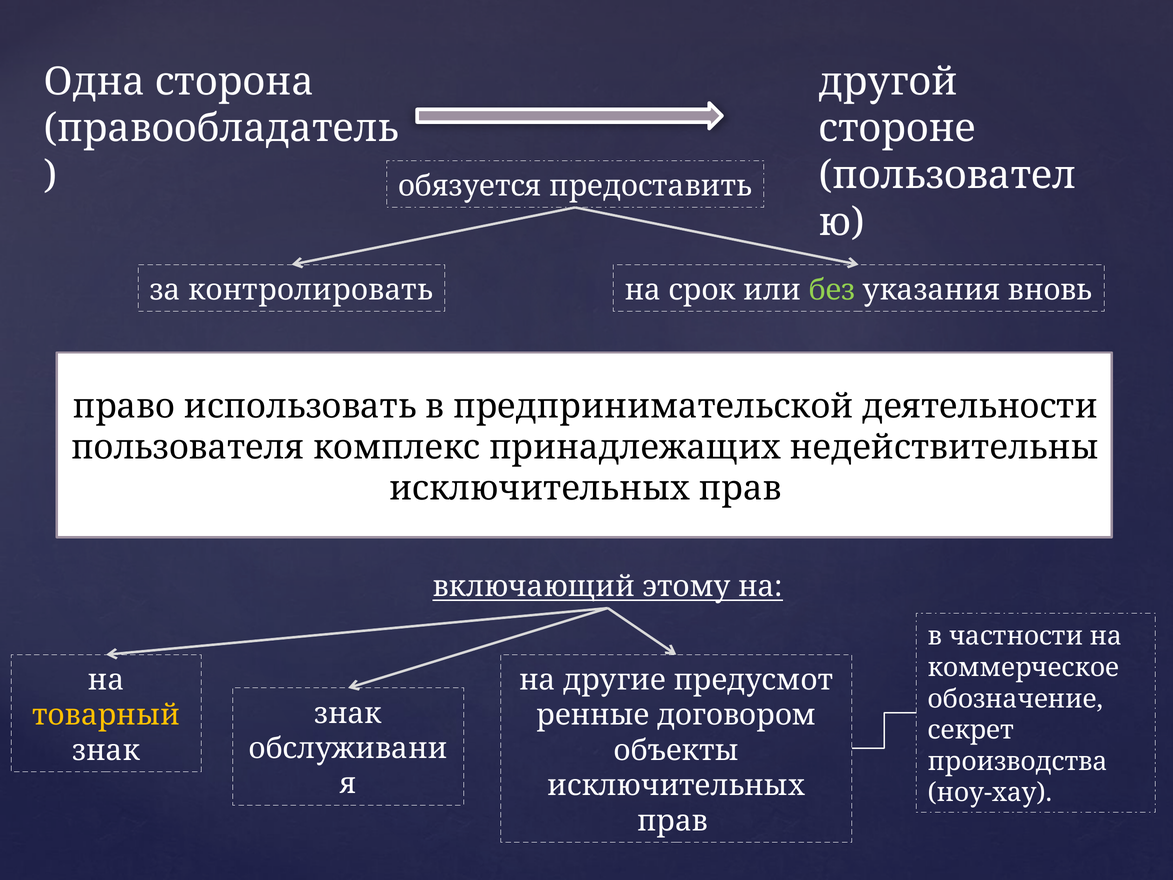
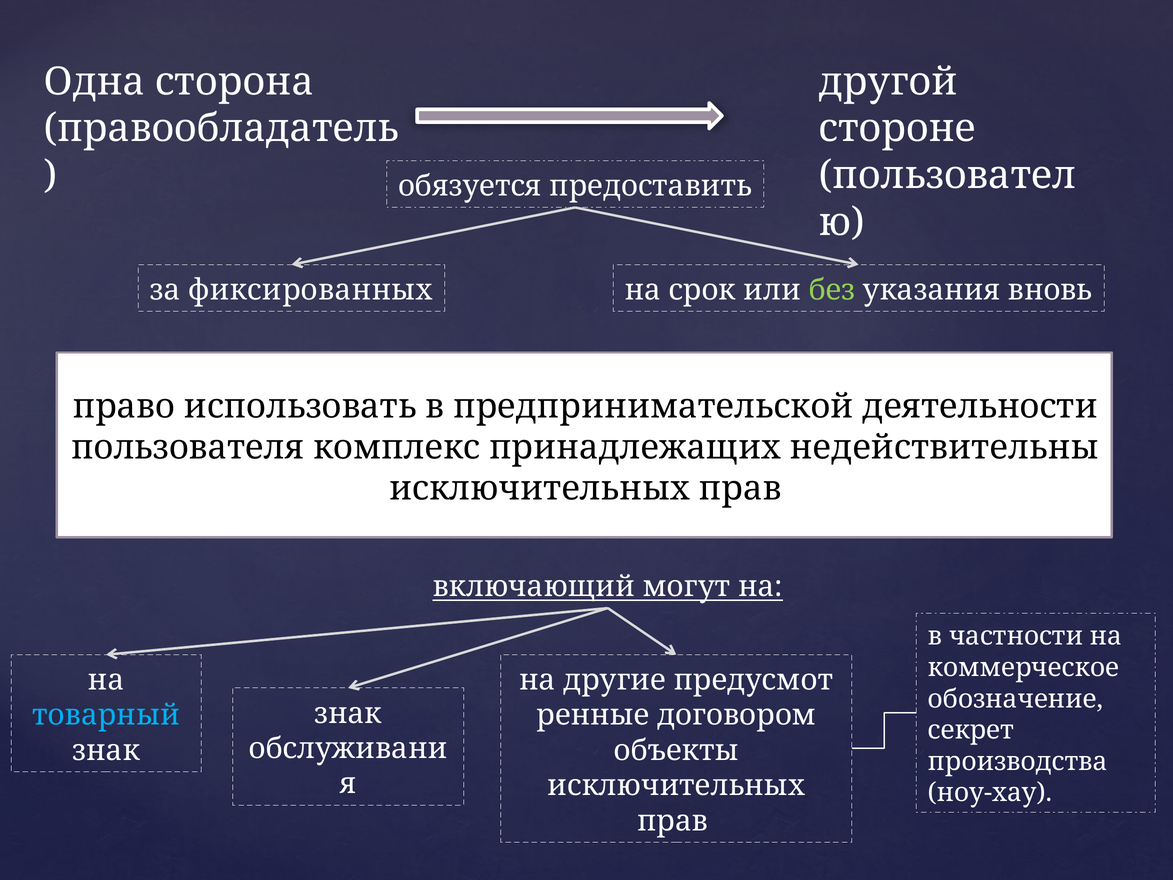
контролировать: контролировать -> фиксированных (310, 290)
этому: этому -> могут (687, 587)
товарный colour: yellow -> light blue (106, 715)
